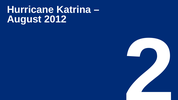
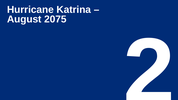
2012: 2012 -> 2075 (55, 19)
